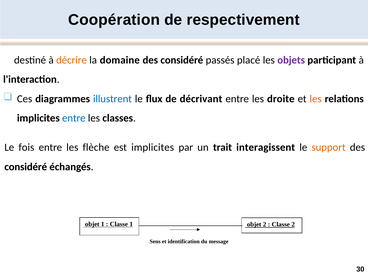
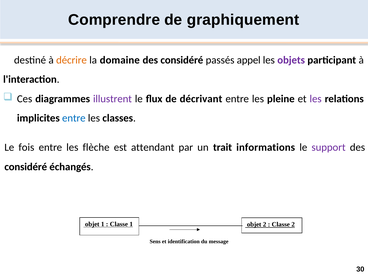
Coopération: Coopération -> Comprendre (114, 20)
respectivement: respectivement -> graphiquement (243, 20)
placé: placé -> appel (249, 60)
illustrent colour: blue -> purple (112, 99)
droite: droite -> pleine (281, 99)
les colour: orange -> purple (316, 99)
est implicites: implicites -> attendant (153, 147)
interagissent: interagissent -> informations (266, 147)
support colour: orange -> purple (329, 147)
